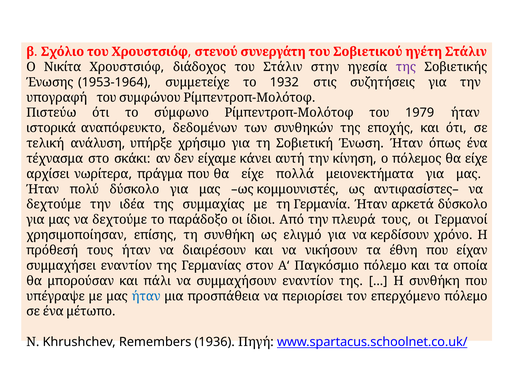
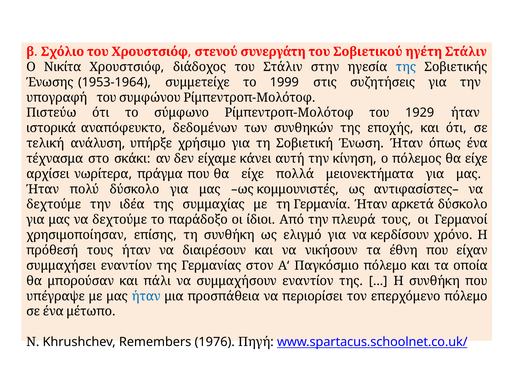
της colour: purple -> blue (406, 67)
1932: 1932 -> 1999 (284, 82)
1979: 1979 -> 1929 (420, 113)
1936: 1936 -> 1976 (215, 342)
